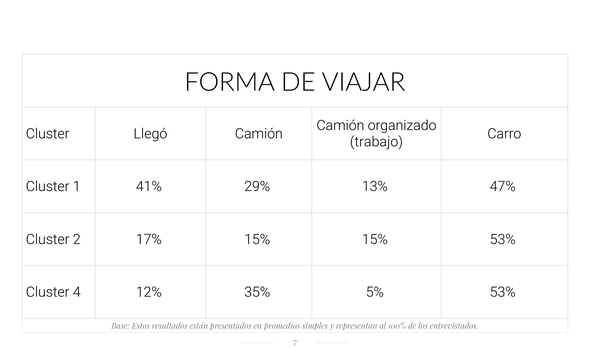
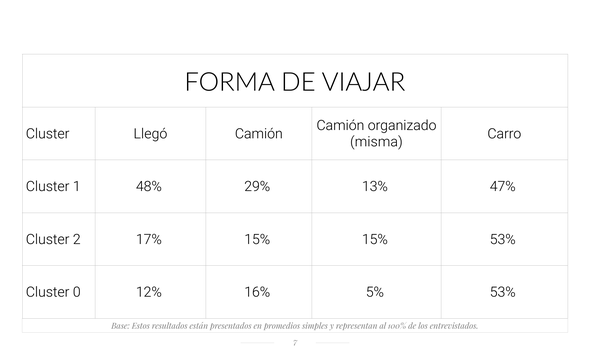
trabajo: trabajo -> misma (376, 142)
41%: 41% -> 48% (149, 187)
4: 4 -> 0 (77, 292)
35%: 35% -> 16% (257, 292)
